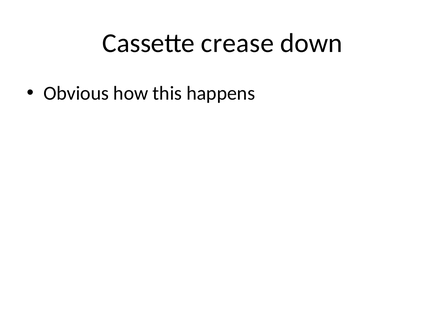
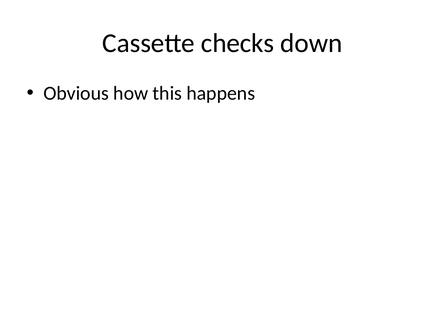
crease: crease -> checks (238, 43)
